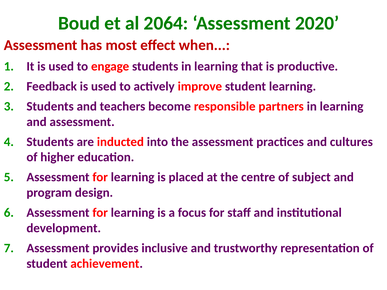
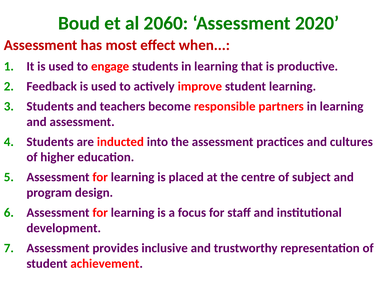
2064: 2064 -> 2060 (166, 23)
